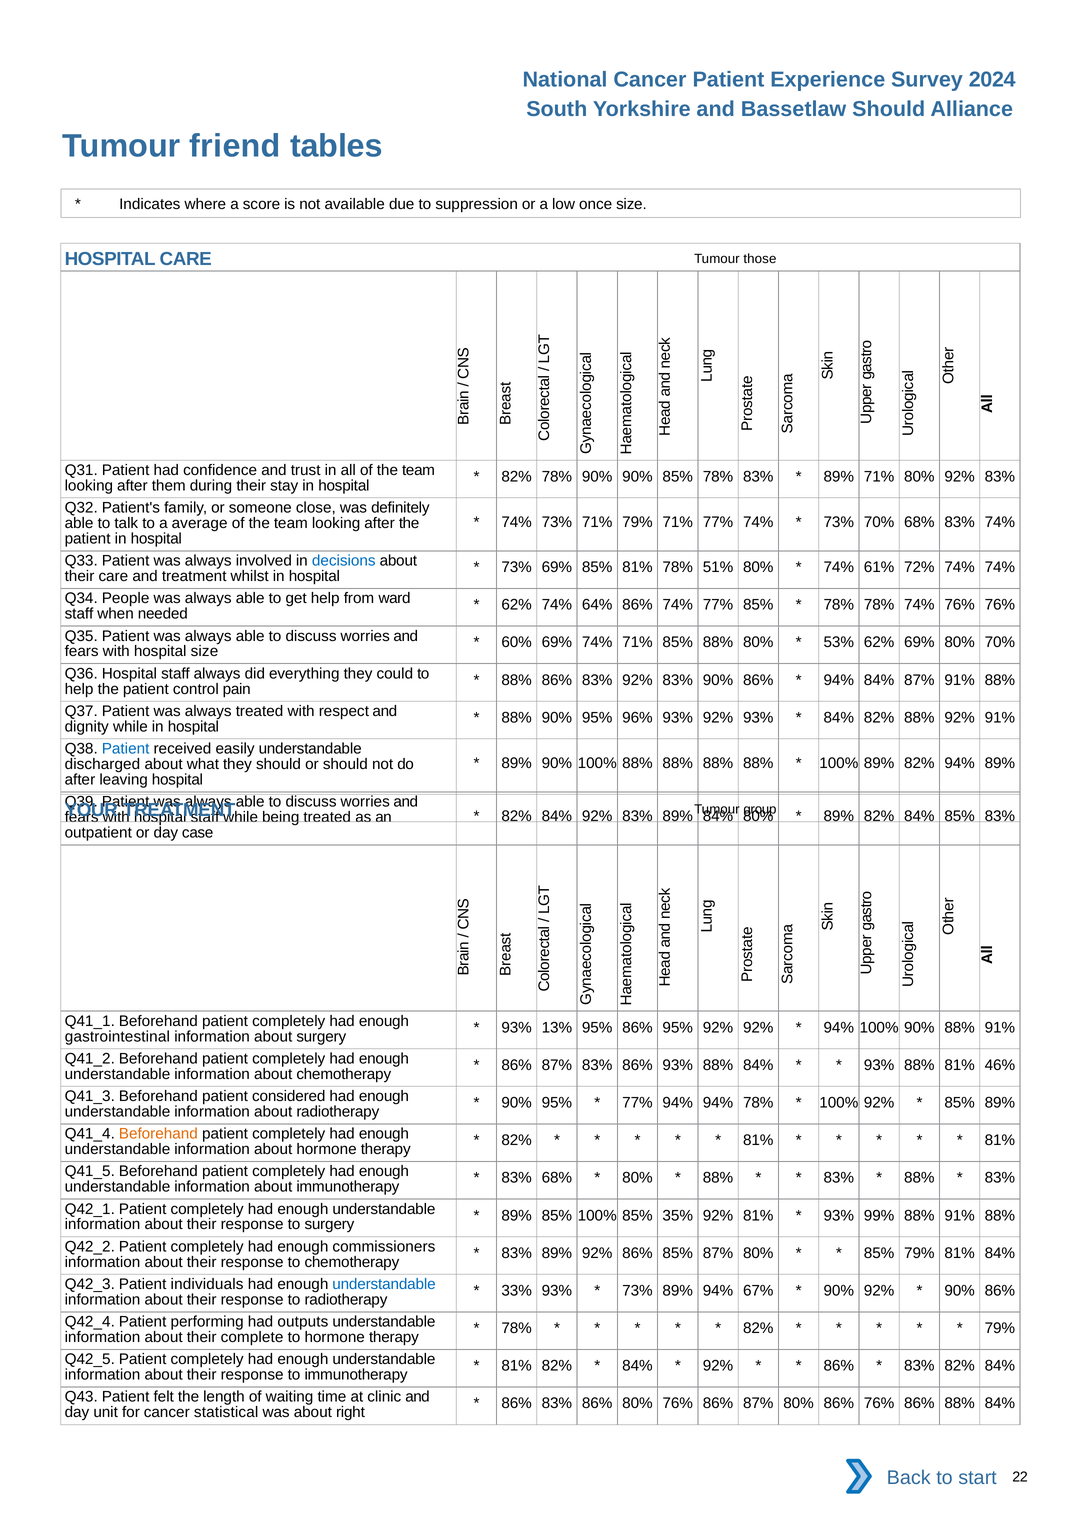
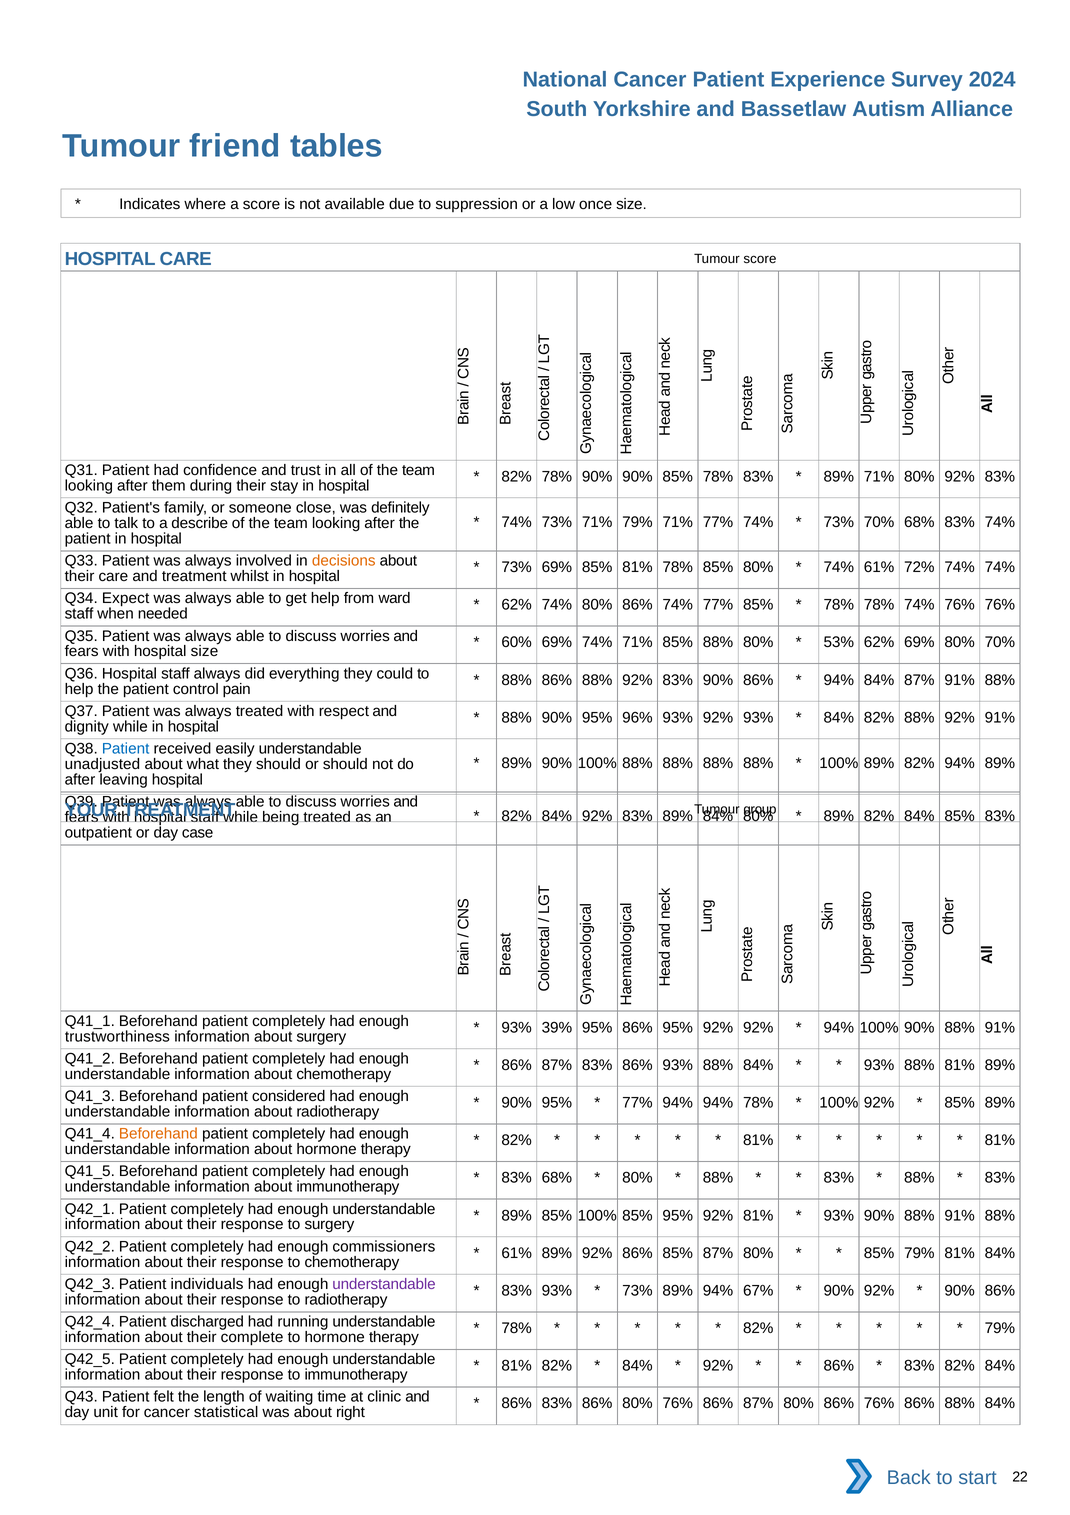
Bassetlaw Should: Should -> Autism (889, 109)
Tumour those: those -> score (760, 258)
average: average -> describe (200, 523)
decisions colour: blue -> orange (344, 560)
78% 51%: 51% -> 85% (718, 567)
People: People -> Expect (126, 598)
74% 64%: 64% -> 80% (597, 605)
88% 86% 83%: 83% -> 88% (597, 680)
discharged: discharged -> unadjusted (102, 764)
13%: 13% -> 39% (557, 1027)
gastrointestinal: gastrointestinal -> trustworthiness (117, 1036)
81% 46%: 46% -> 89% (1000, 1065)
85% 35%: 35% -> 95% (678, 1215)
93% 99%: 99% -> 90% (879, 1215)
83%: 83% -> 61% (517, 1252)
understandable colour: blue -> purple (384, 1283)
33%: 33% -> 83% (517, 1290)
performing: performing -> discharged (207, 1321)
outputs: outputs -> running (303, 1321)
